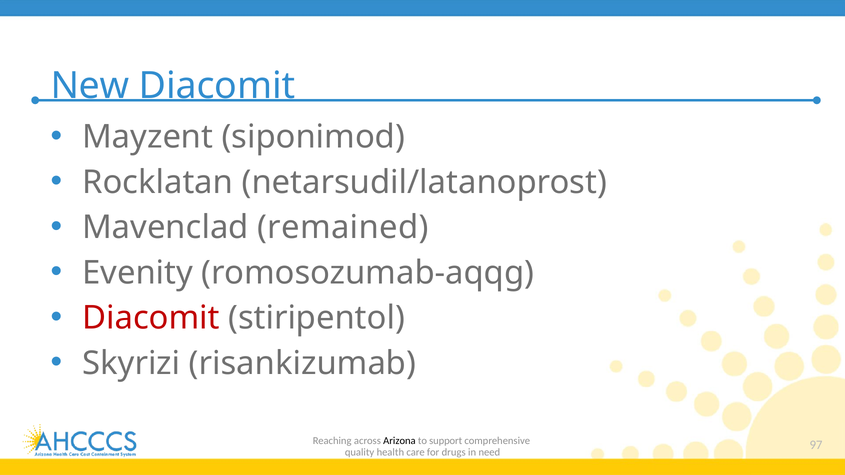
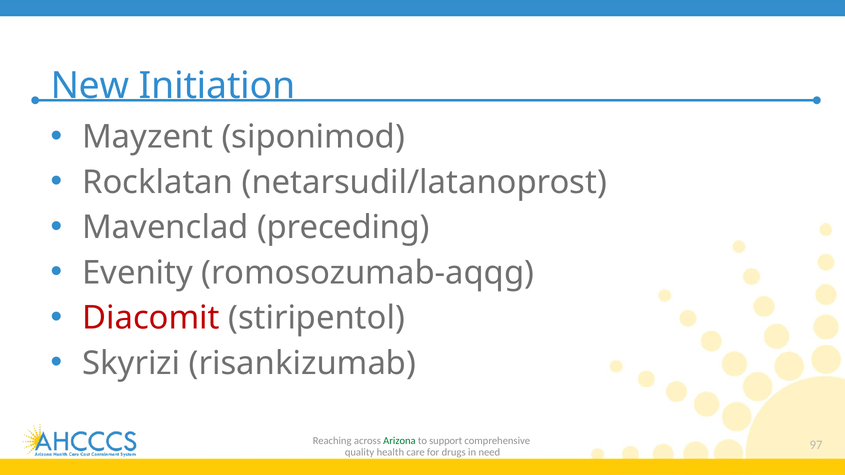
New Diacomit: Diacomit -> Initiation (217, 86)
remained: remained -> preceding (343, 228)
Arizona colour: black -> green (399, 441)
